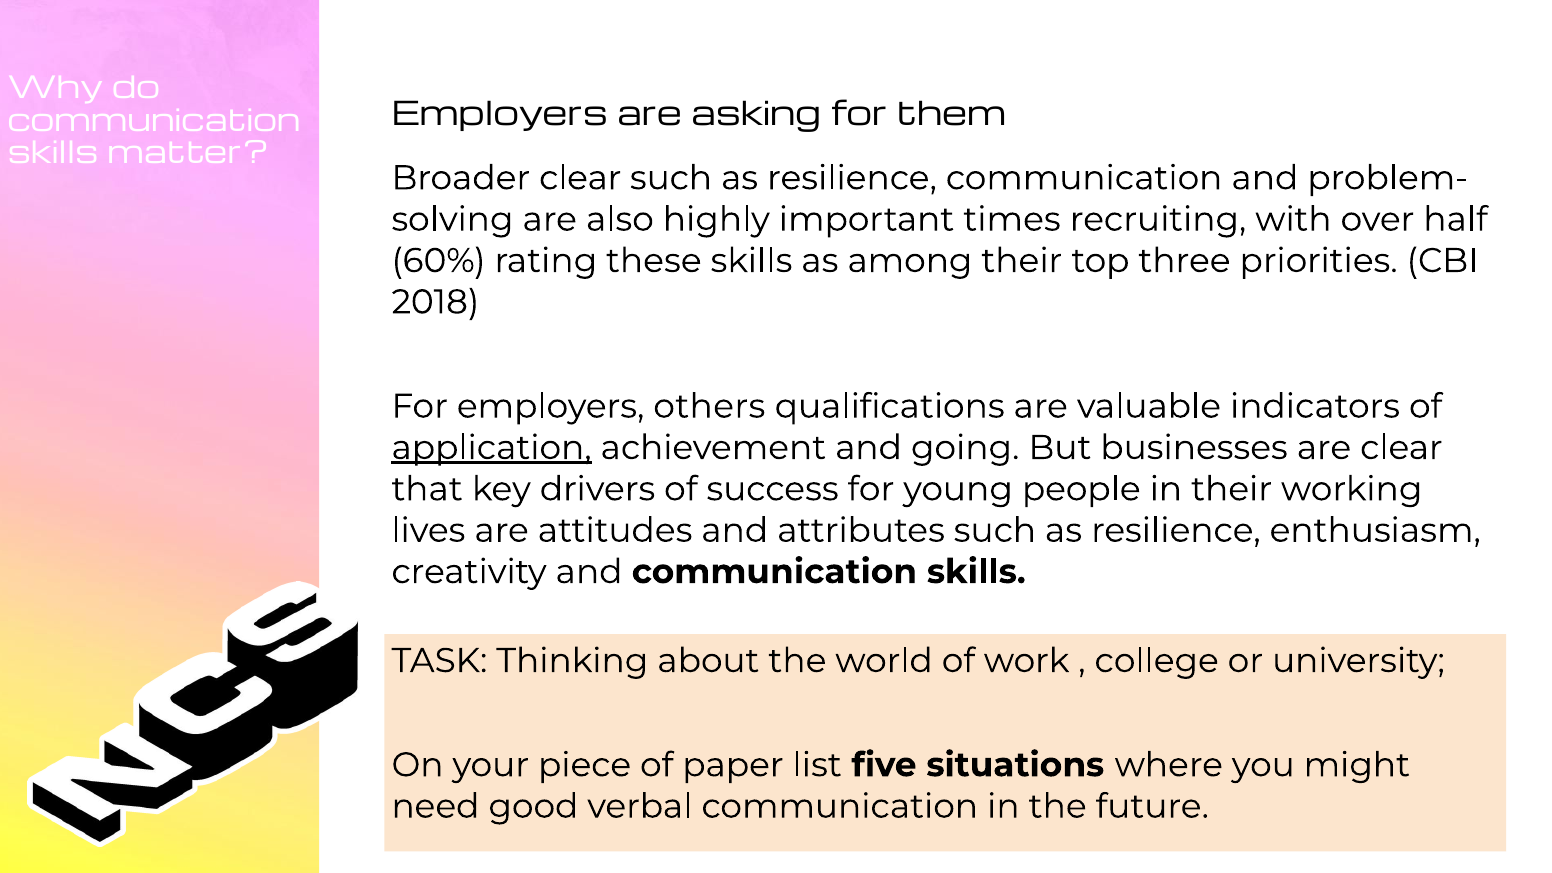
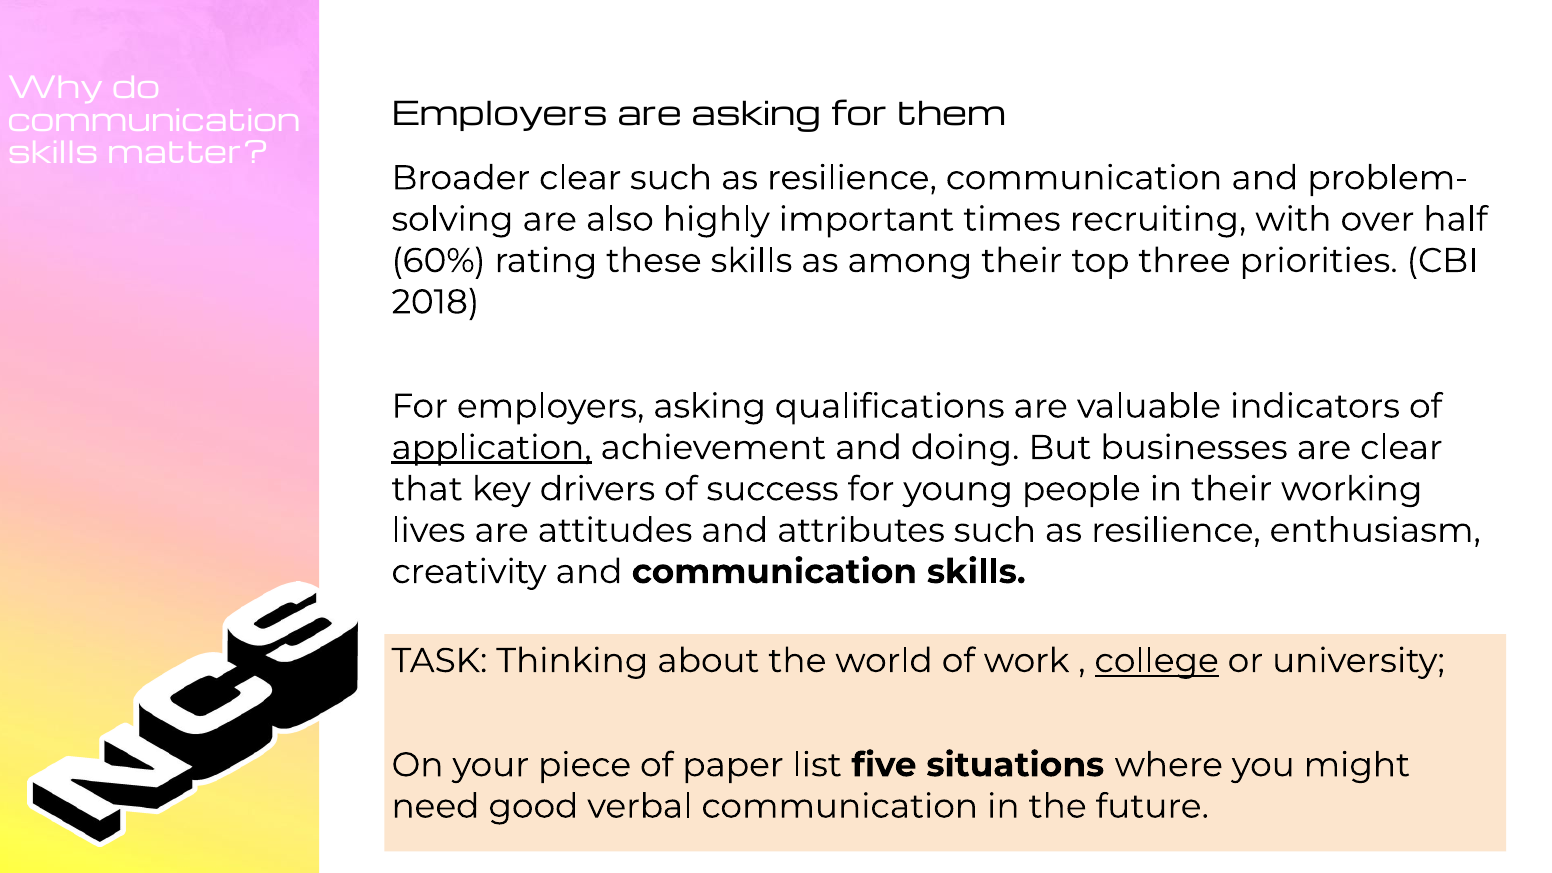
employers others: others -> asking (710, 406)
going: going -> doing (965, 448)
college underline: none -> present (1157, 661)
